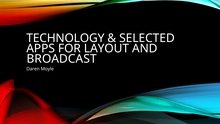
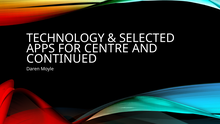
LAYOUT: LAYOUT -> CENTRE (106, 48)
BROADCAST: BROADCAST -> CONTINUED (62, 59)
